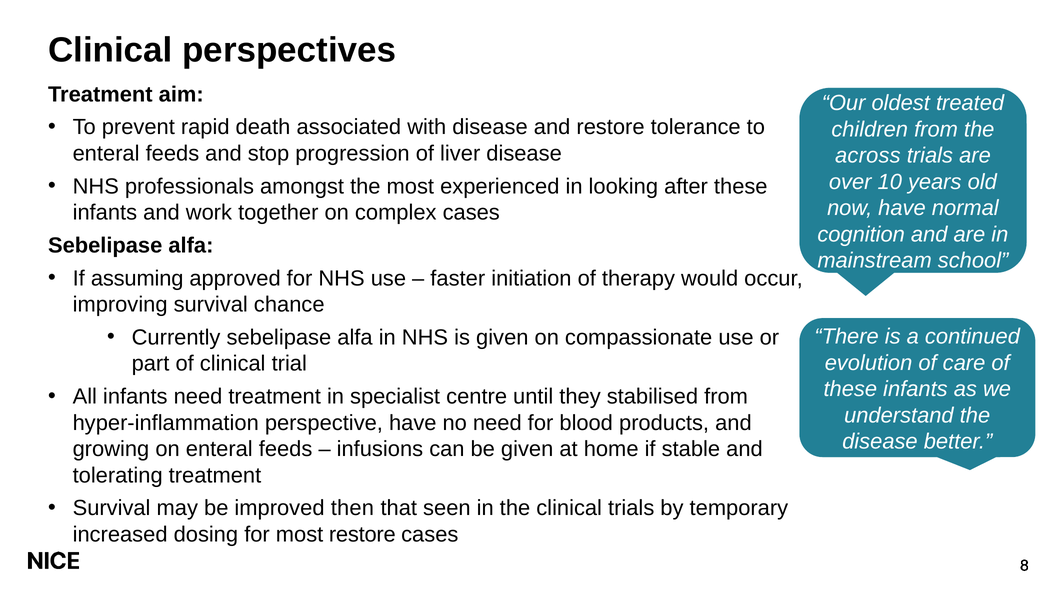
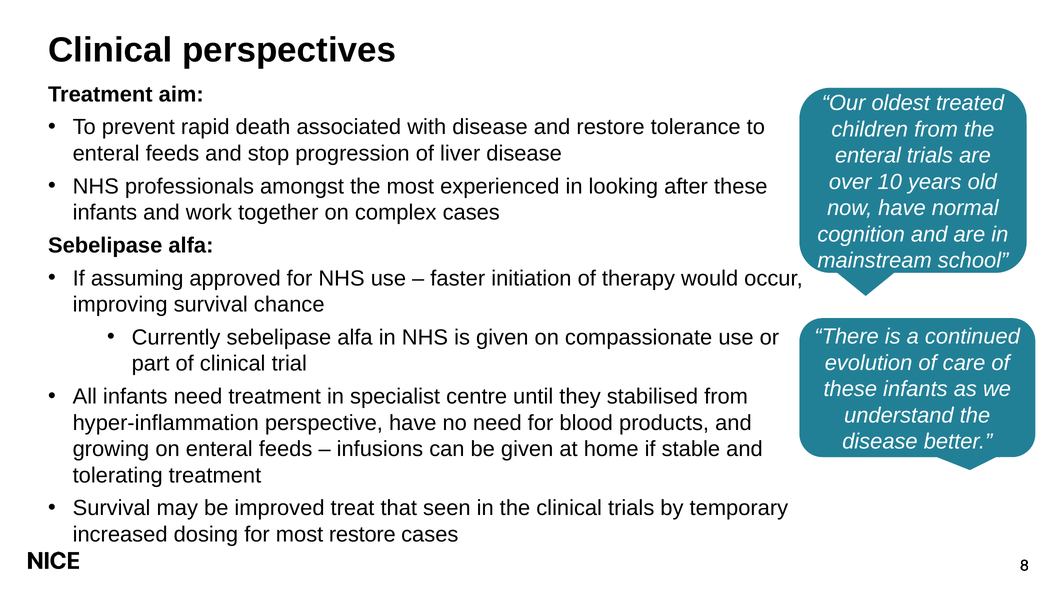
across: across -> enteral (868, 155)
then: then -> treat (352, 508)
